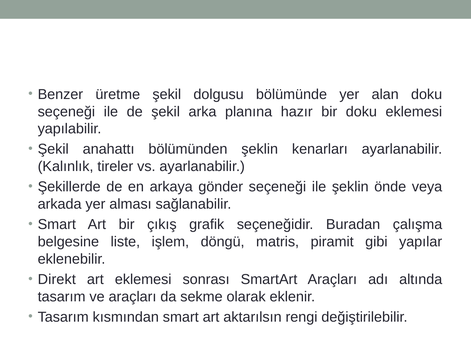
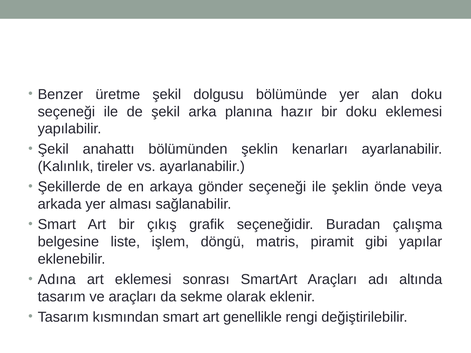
Direkt: Direkt -> Adına (57, 280)
aktarılsın: aktarılsın -> genellikle (253, 317)
